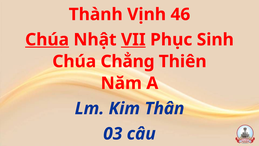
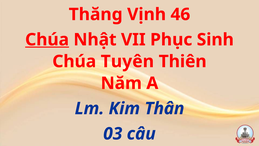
Thành: Thành -> Thăng (96, 14)
VII underline: present -> none (133, 40)
Chẳng: Chẳng -> Tuyên (127, 61)
